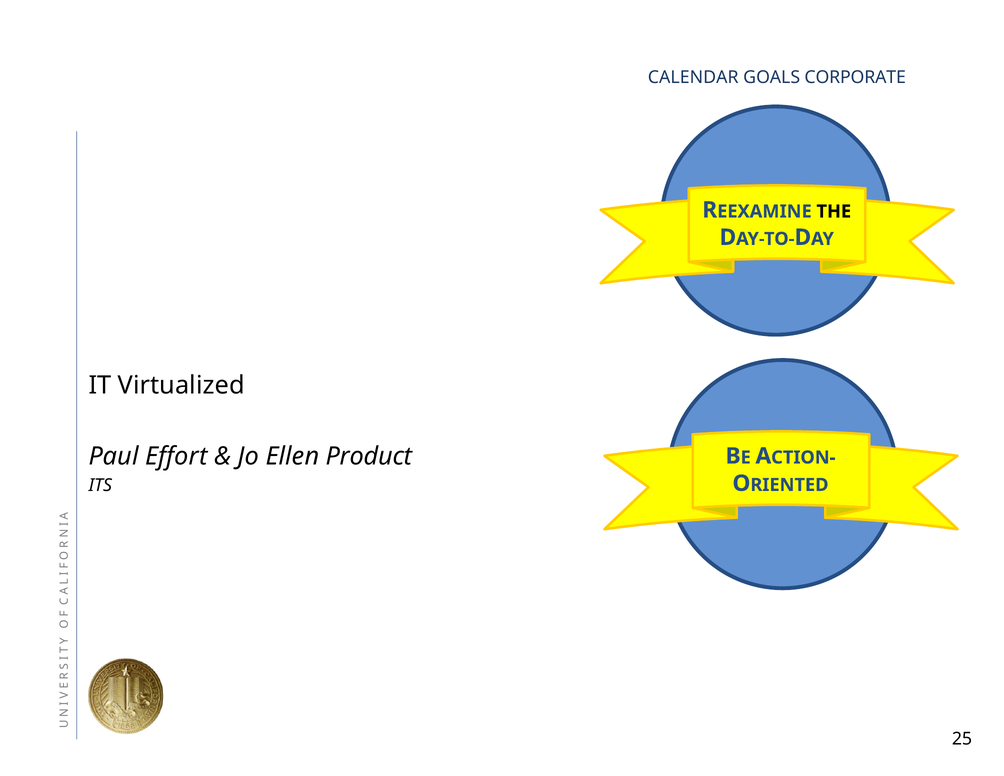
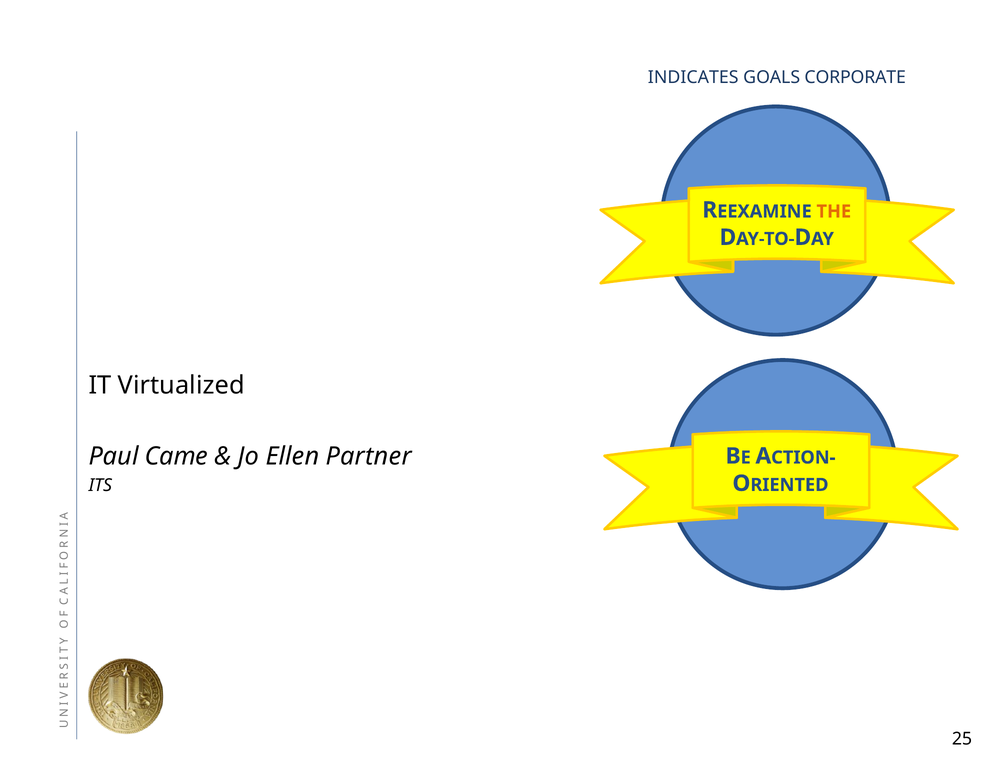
CALENDAR: CALENDAR -> INDICATES (693, 77)
THE colour: black -> orange (834, 211)
Effort: Effort -> Came (176, 457)
Product: Product -> Partner (369, 457)
